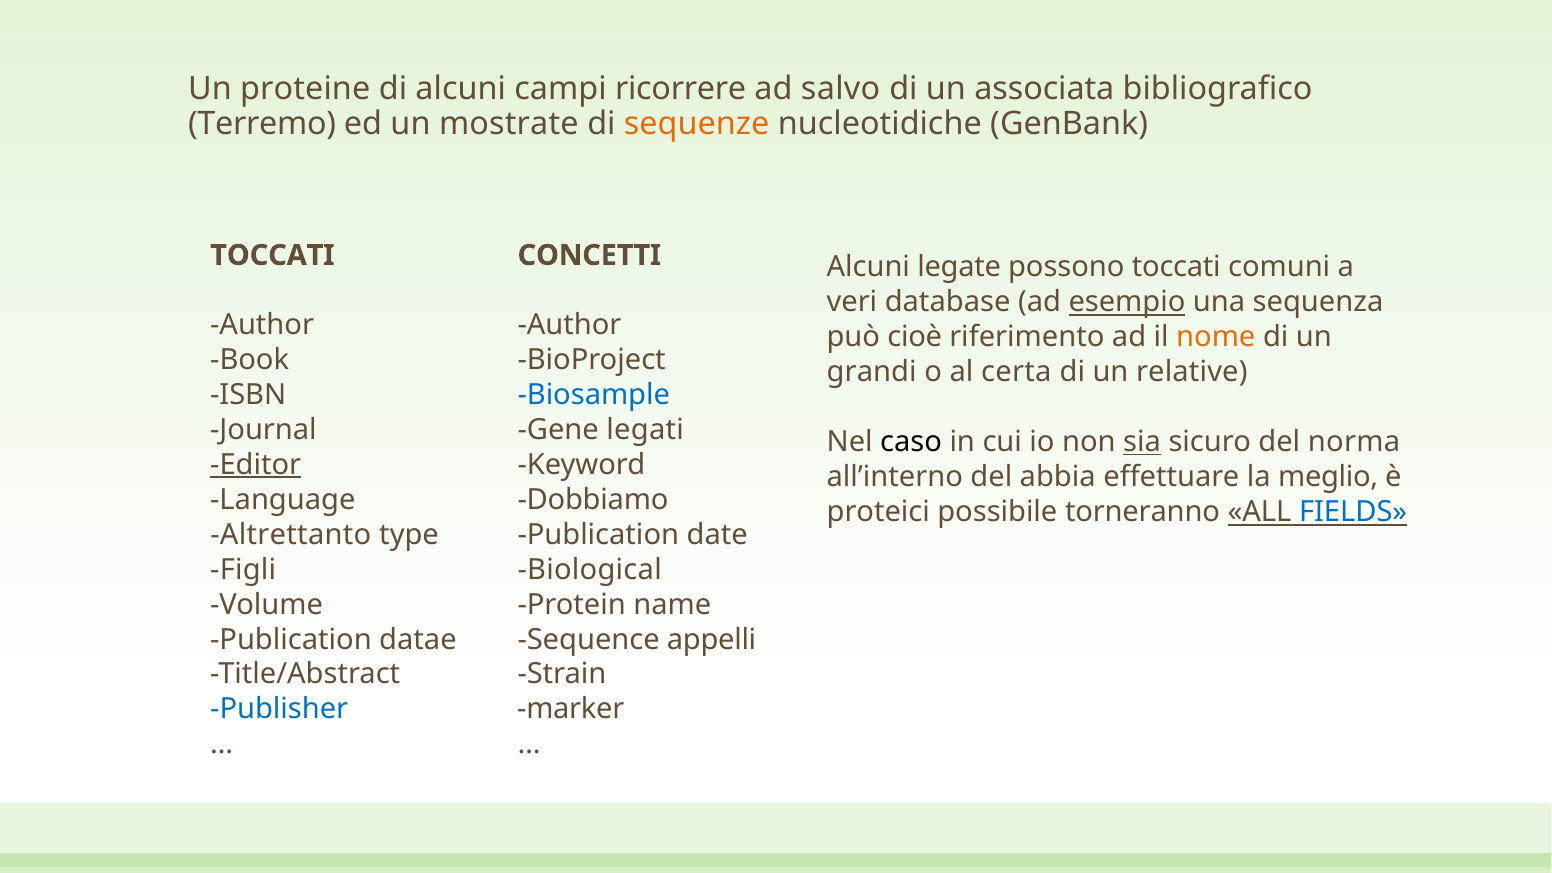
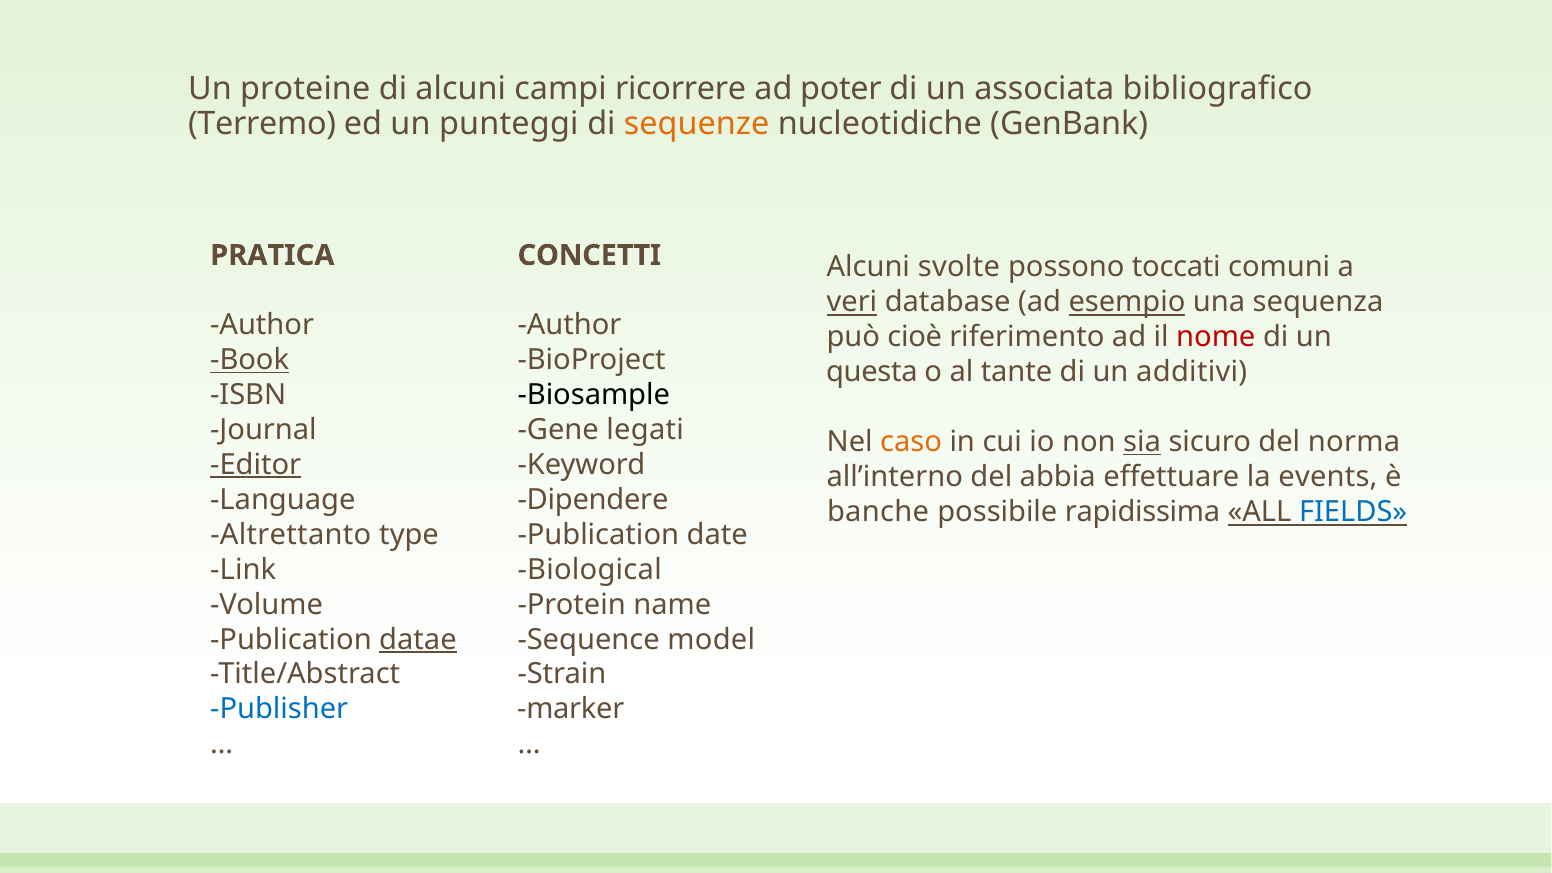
salvo: salvo -> poter (841, 89)
mostrate: mostrate -> punteggi (509, 124)
TOCCATI: TOCCATI -> PRATICA (272, 255)
legate: legate -> svolte (959, 267)
veri underline: none -> present (852, 302)
nome colour: orange -> red (1216, 337)
Book underline: none -> present (250, 360)
grandi: grandi -> questa (872, 372)
certa: certa -> tante (1016, 372)
relative: relative -> additivi (1192, 372)
Biosample colour: blue -> black (594, 395)
caso colour: black -> orange (911, 442)
meglio: meglio -> events (1328, 477)
Dobbiamo: Dobbiamo -> Dipendere (593, 500)
proteici: proteici -> banche (878, 512)
torneranno: torneranno -> rapidissima (1143, 512)
Figli: Figli -> Link (243, 570)
datae underline: none -> present (418, 639)
appelli: appelli -> model (711, 639)
